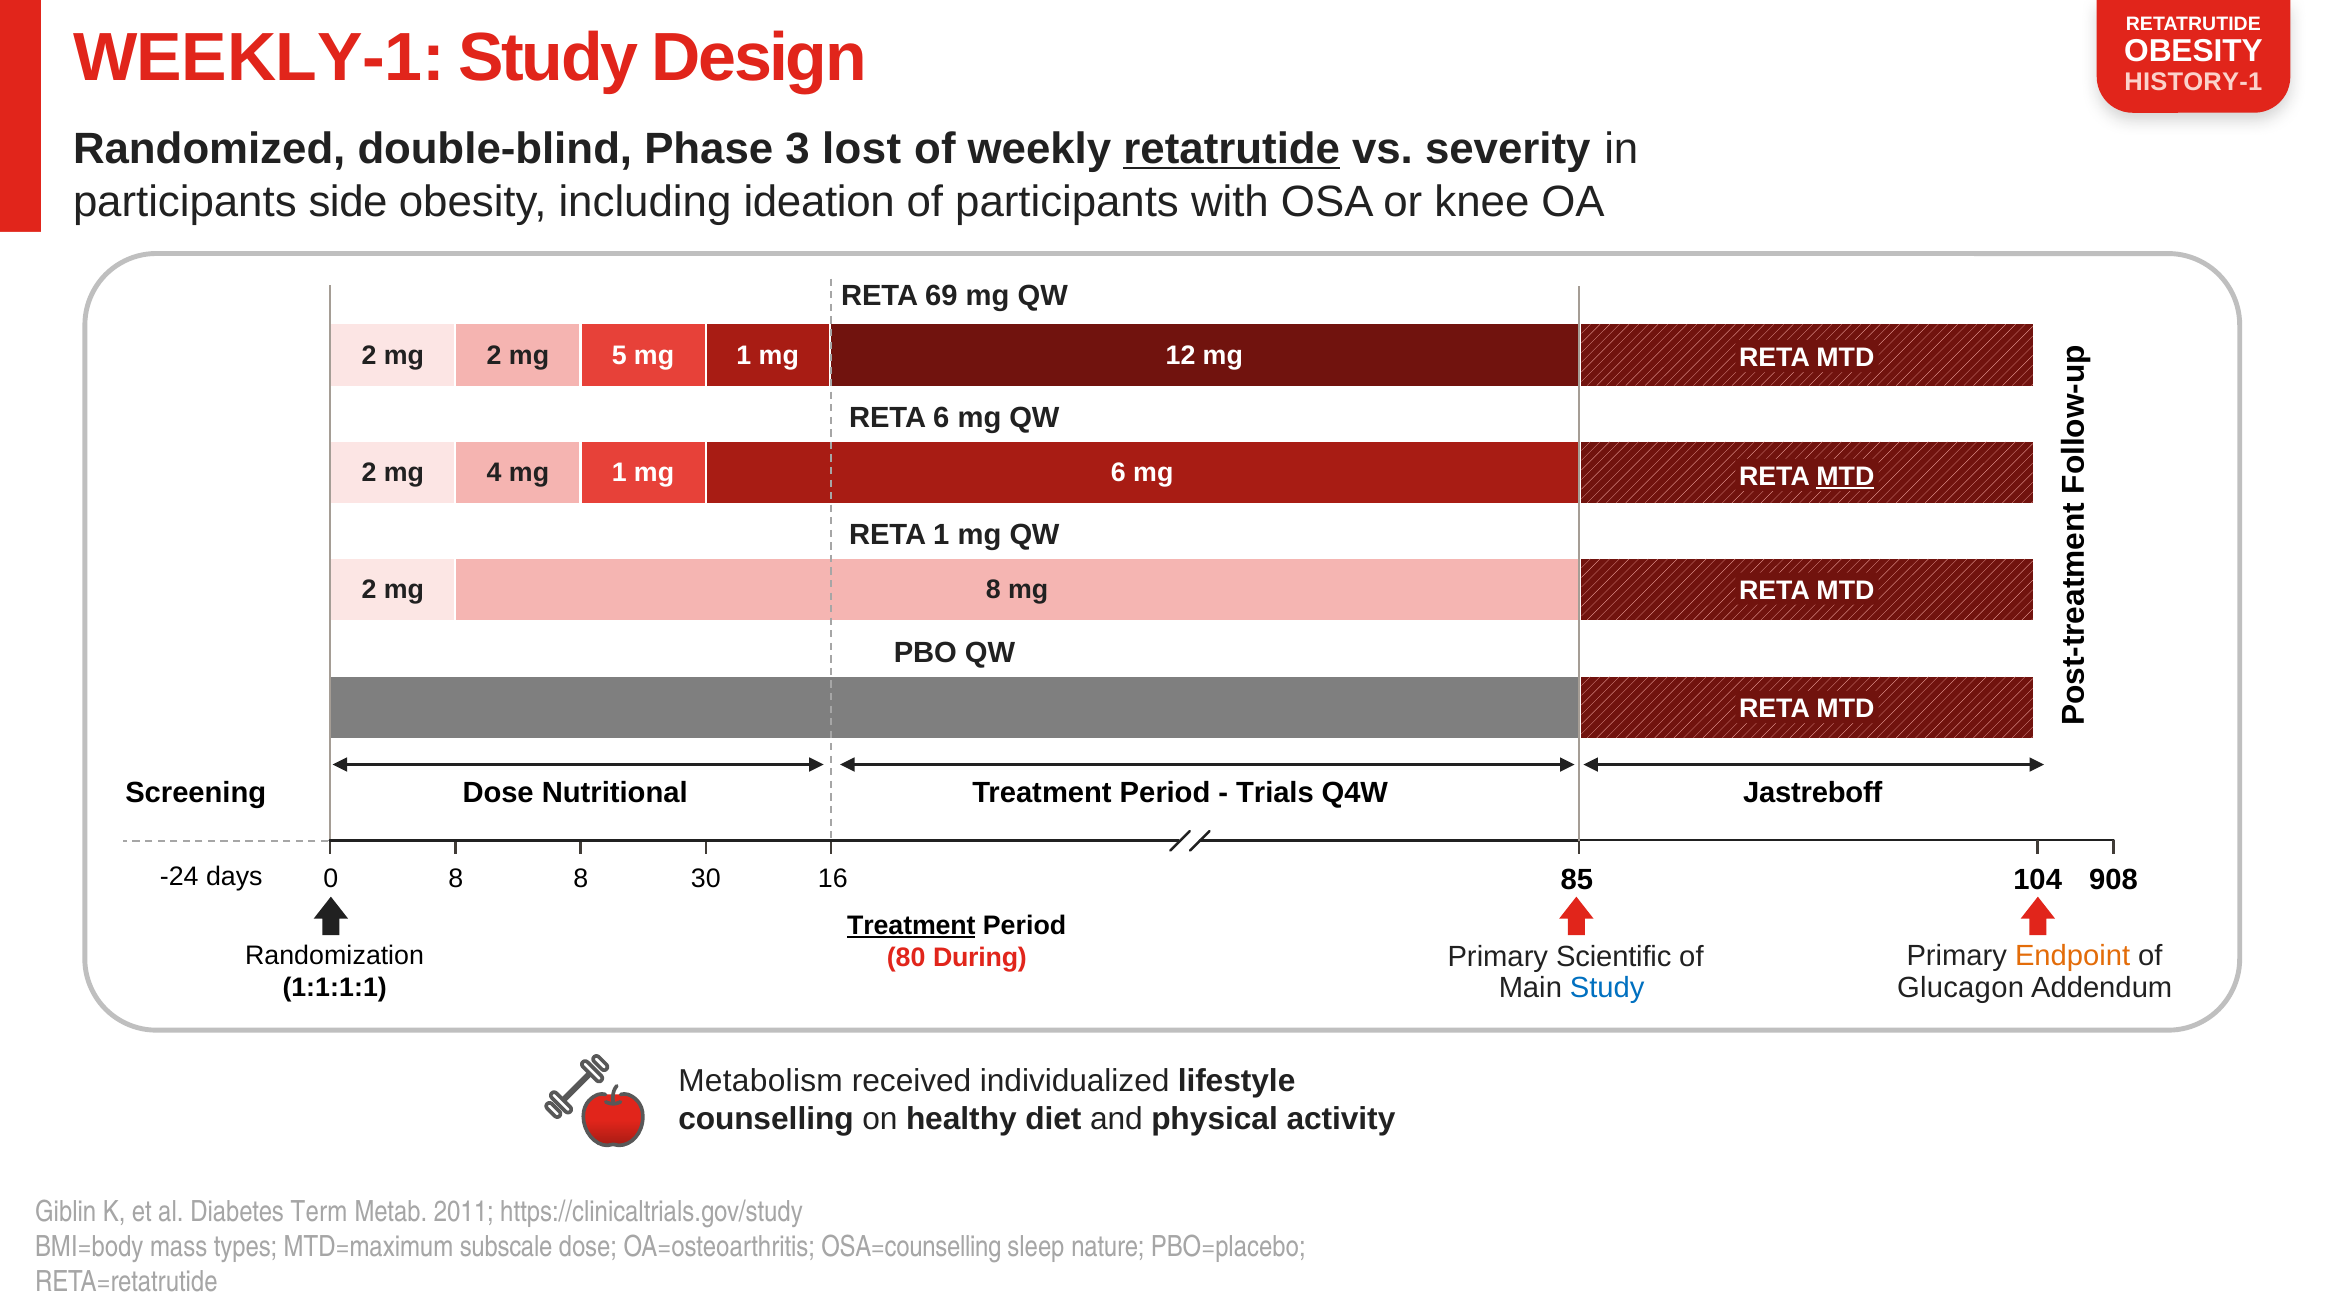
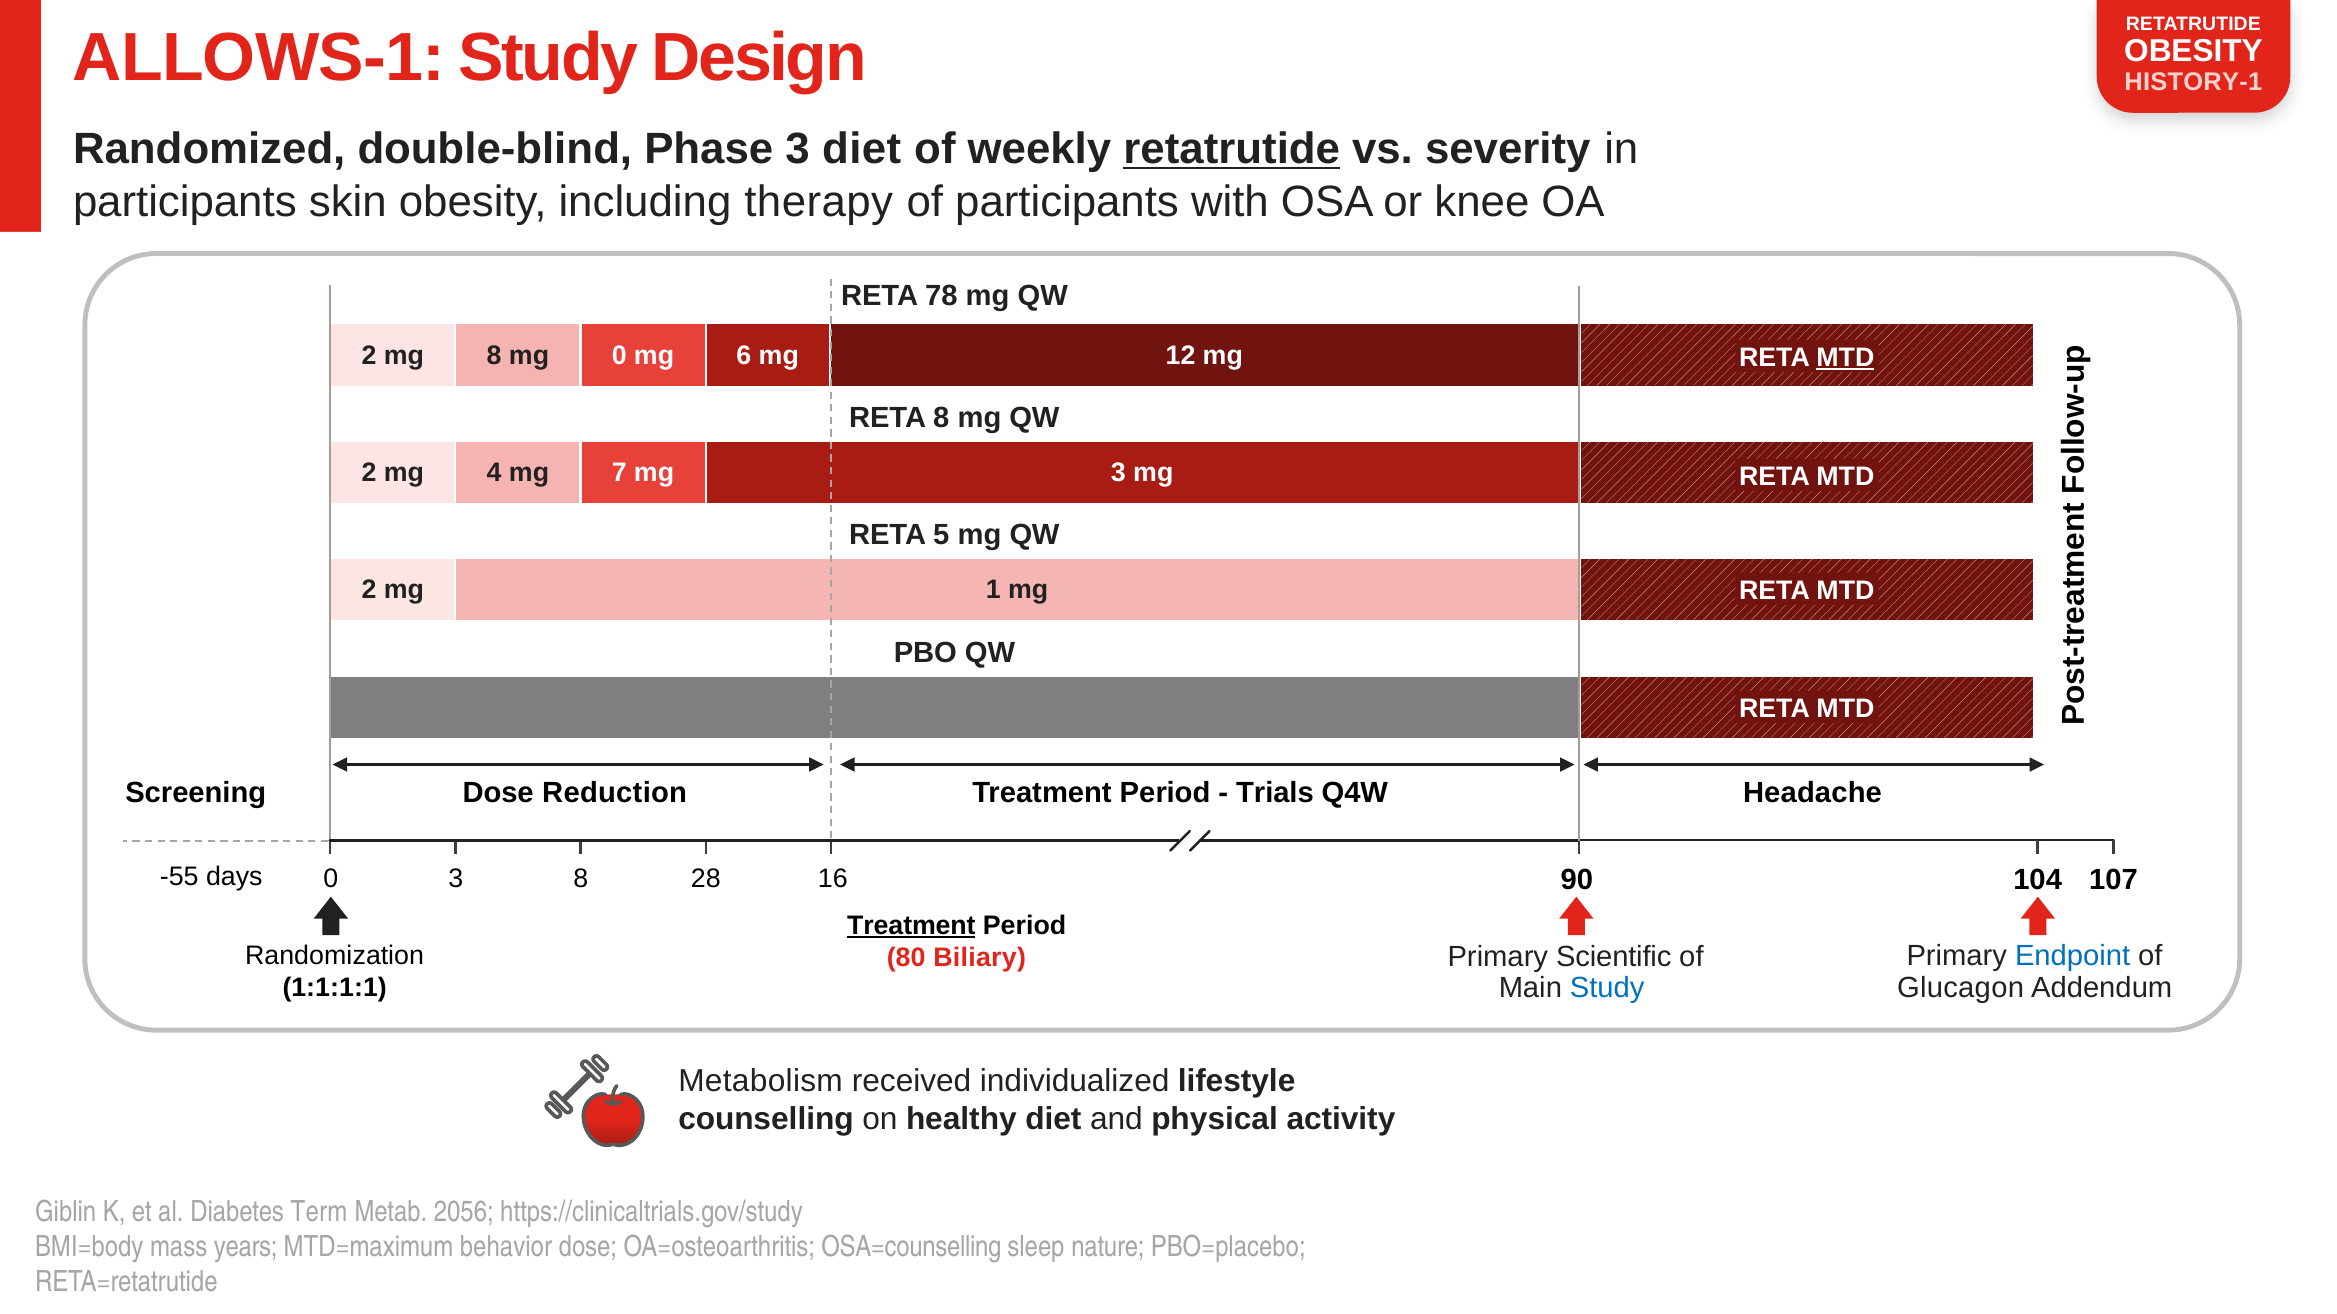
WEEKLY-1: WEEKLY-1 -> ALLOWS-1 (259, 58)
3 lost: lost -> diet (862, 149)
side: side -> skin (348, 202)
ideation: ideation -> therapy (819, 202)
69: 69 -> 78 (941, 296)
mg 2: 2 -> 8 (494, 356)
mg 5: 5 -> 0 (619, 356)
1: 1 -> 6 (744, 356)
MTD underline: none -> present (1845, 358)
RETA 6: 6 -> 8 (941, 418)
4 mg 1: 1 -> 7 (619, 473)
mg 6: 6 -> 3 (1118, 473)
MTD underline: present -> none (1845, 477)
RETA 1: 1 -> 5 (941, 535)
mg 8: 8 -> 1 (993, 590)
Nutritional: Nutritional -> Reduction (615, 793)
Jastreboff: Jastreboff -> Headache (1812, 793)
-24: -24 -> -55 (179, 877)
908: 908 -> 107 (2114, 880)
0 8: 8 -> 3 (456, 879)
30: 30 -> 28 (706, 879)
85: 85 -> 90 (1577, 881)
Endpoint colour: orange -> blue (2073, 956)
During: During -> Biliary (980, 958)
2011: 2011 -> 2056 (464, 1212)
types: types -> years (246, 1247)
subscale: subscale -> behavior (506, 1247)
